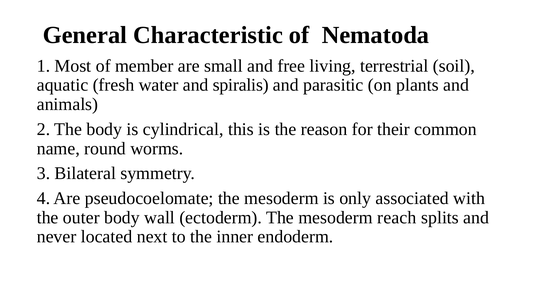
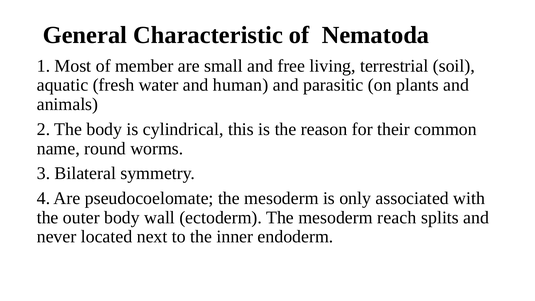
spiralis: spiralis -> human (241, 85)
